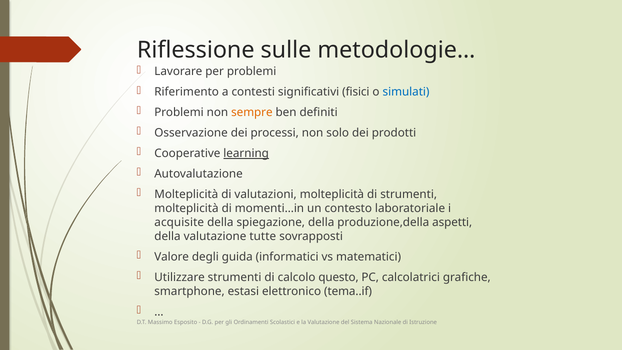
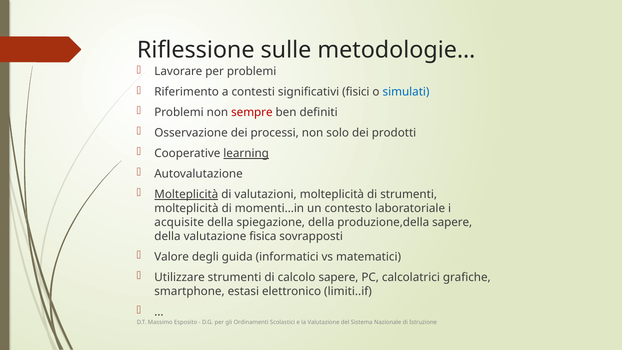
sempre colour: orange -> red (252, 113)
Molteplicità underline: none -> present (186, 194)
produzione,della aspetti: aspetti -> sapere (452, 222)
tutte: tutte -> fisica (263, 236)
calcolo questo: questo -> sapere (338, 277)
tema..if: tema..if -> limiti..if (348, 291)
